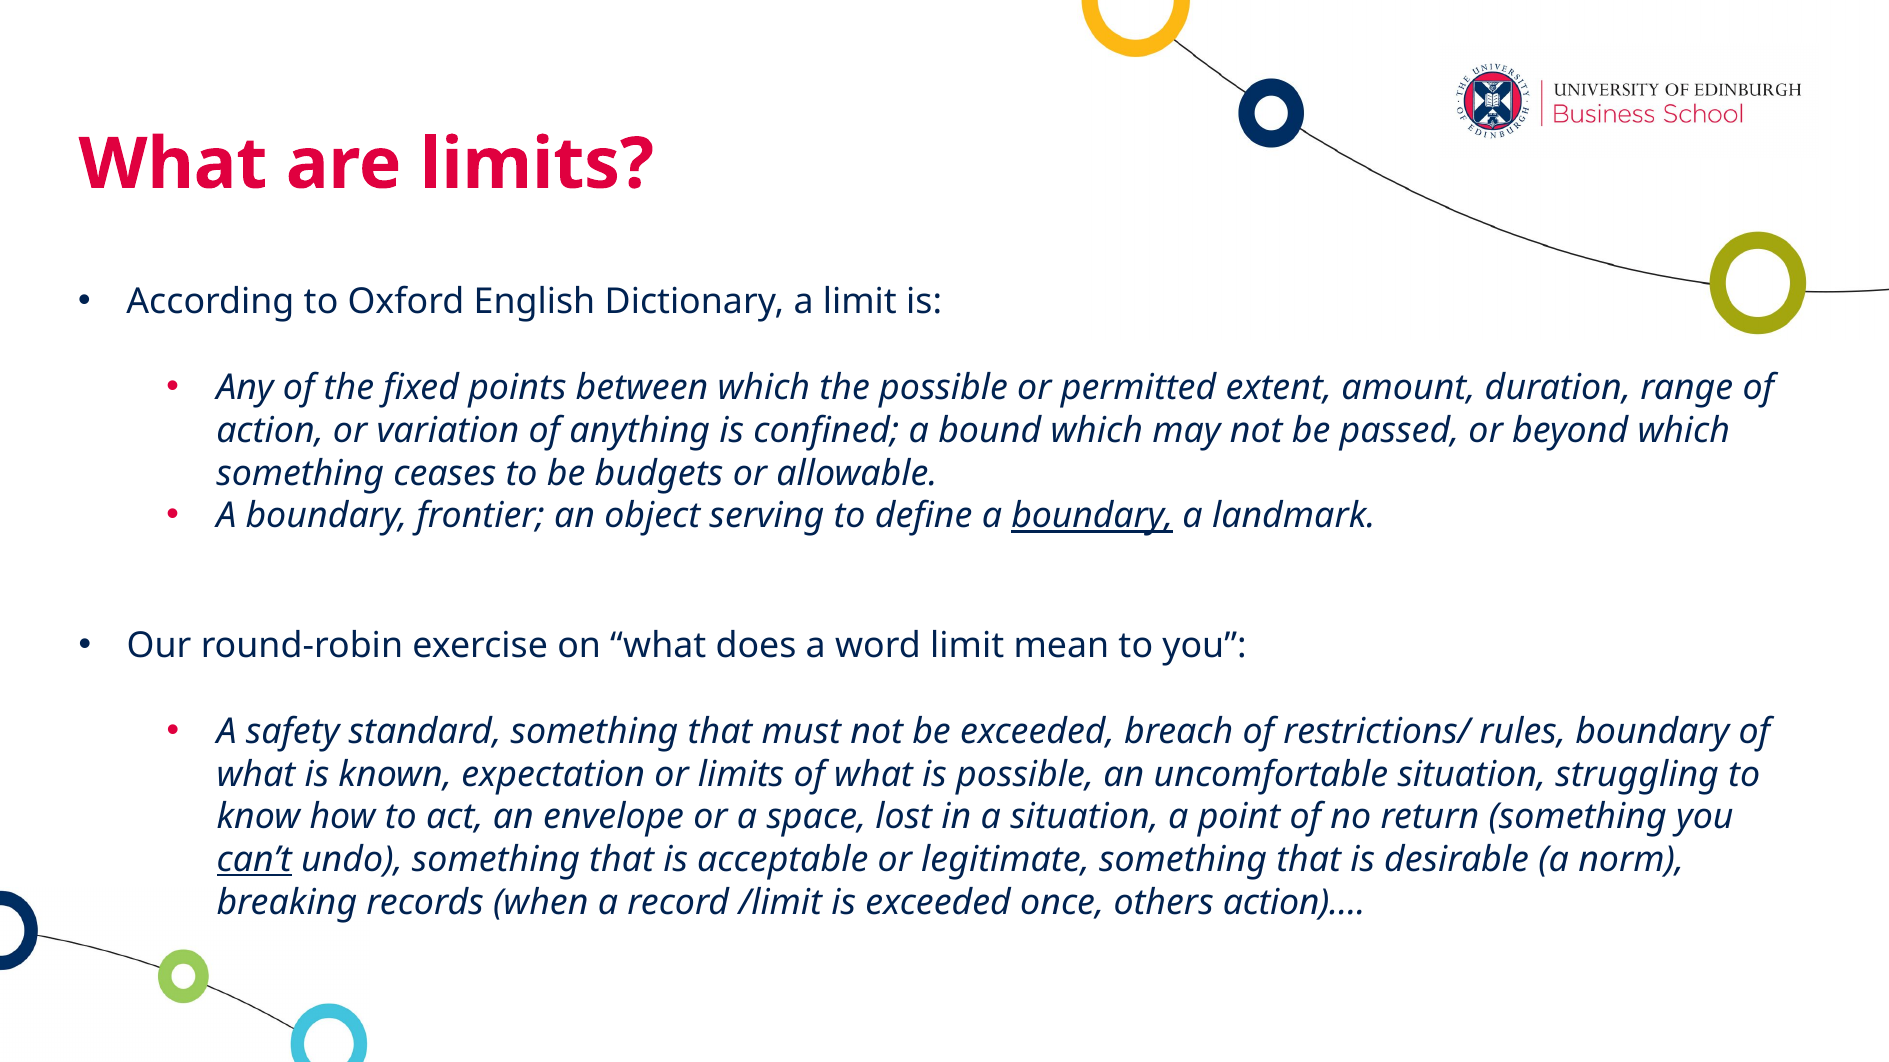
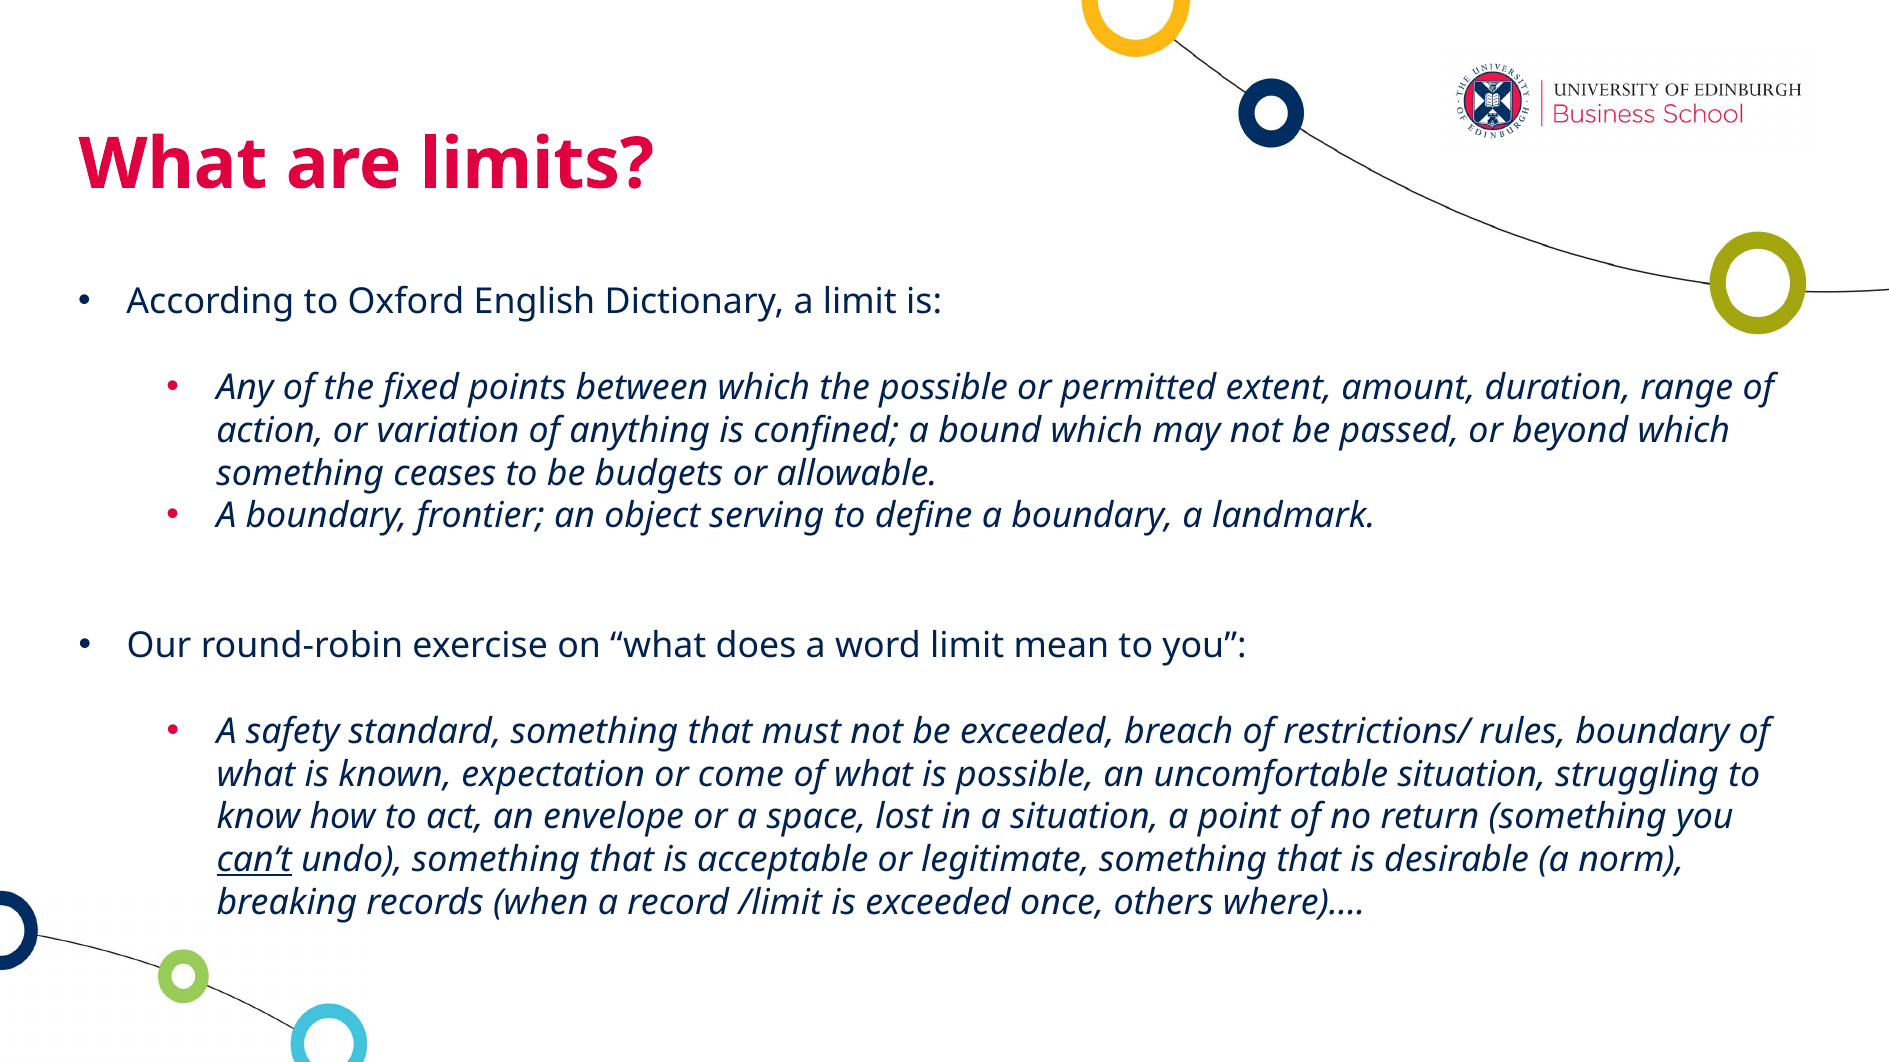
boundary underline: present -> none (1092, 516)
or limits: limits -> come (741, 775)
action)…: action)… -> where)… (1294, 903)
